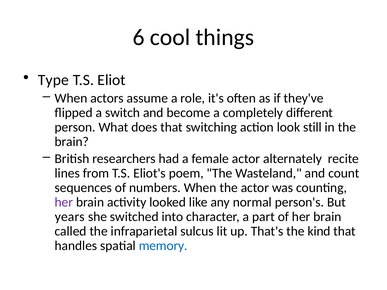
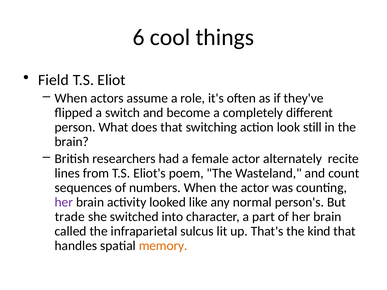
Type: Type -> Field (53, 80)
years: years -> trade (70, 217)
memory colour: blue -> orange (163, 246)
